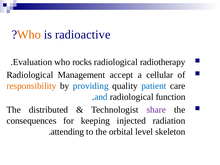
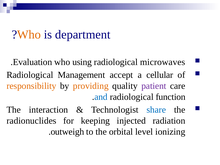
radioactive: radioactive -> department (83, 35)
rocks: rocks -> using (82, 62)
radiotherapy: radiotherapy -> microwaves (163, 62)
providing colour: blue -> orange (91, 86)
patient colour: blue -> purple (154, 86)
distributed: distributed -> interaction (48, 110)
share colour: purple -> blue (156, 110)
consequences: consequences -> radionuclides (31, 121)
attending: attending -> outweigh (67, 132)
skeleton: skeleton -> ionizing (170, 132)
